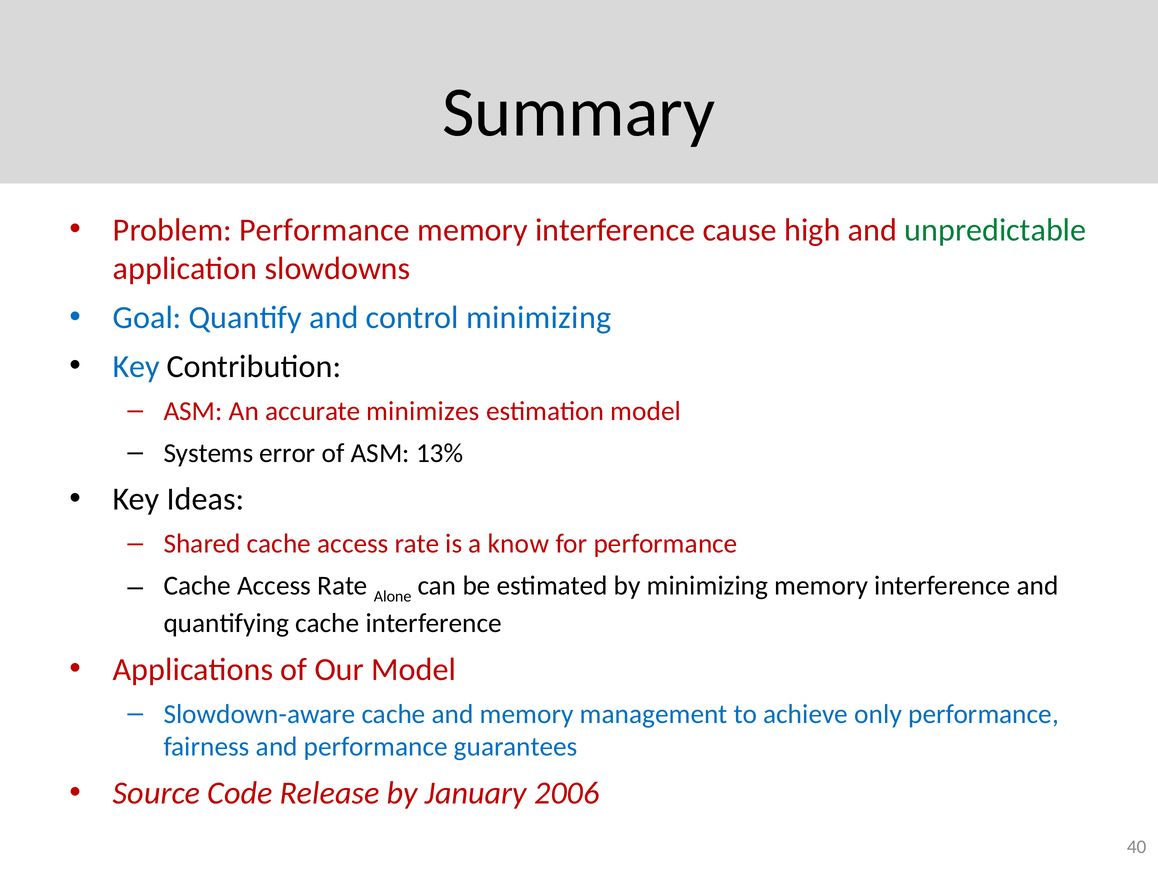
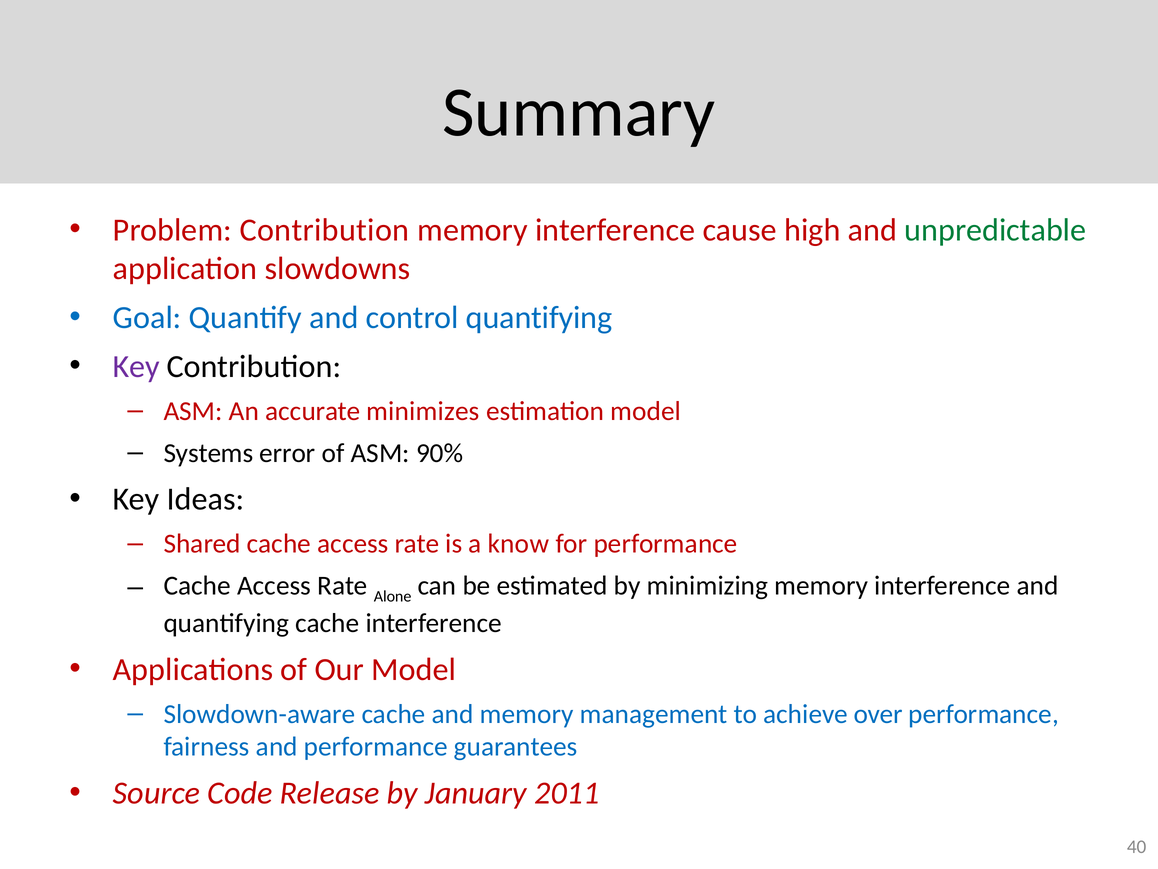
Problem Performance: Performance -> Contribution (324, 230)
control minimizing: minimizing -> quantifying (539, 318)
Key colour: blue -> purple (136, 366)
13%: 13% -> 90% (440, 453)
only: only -> over (878, 714)
2006: 2006 -> 2011 (567, 793)
